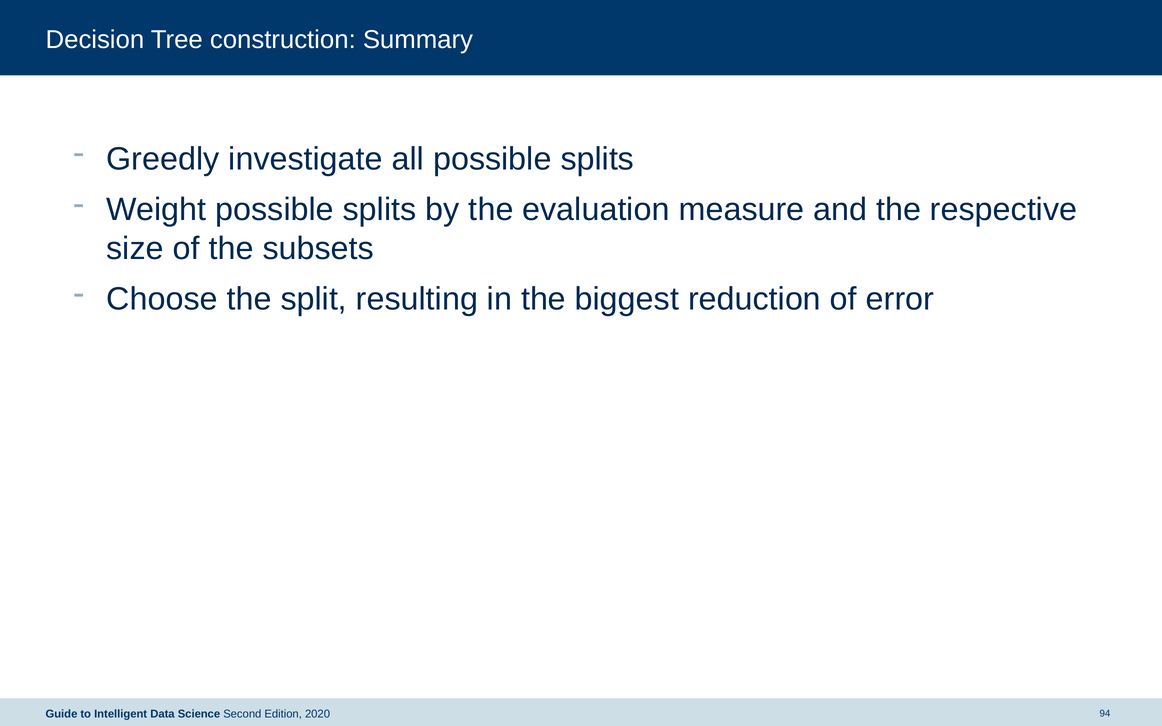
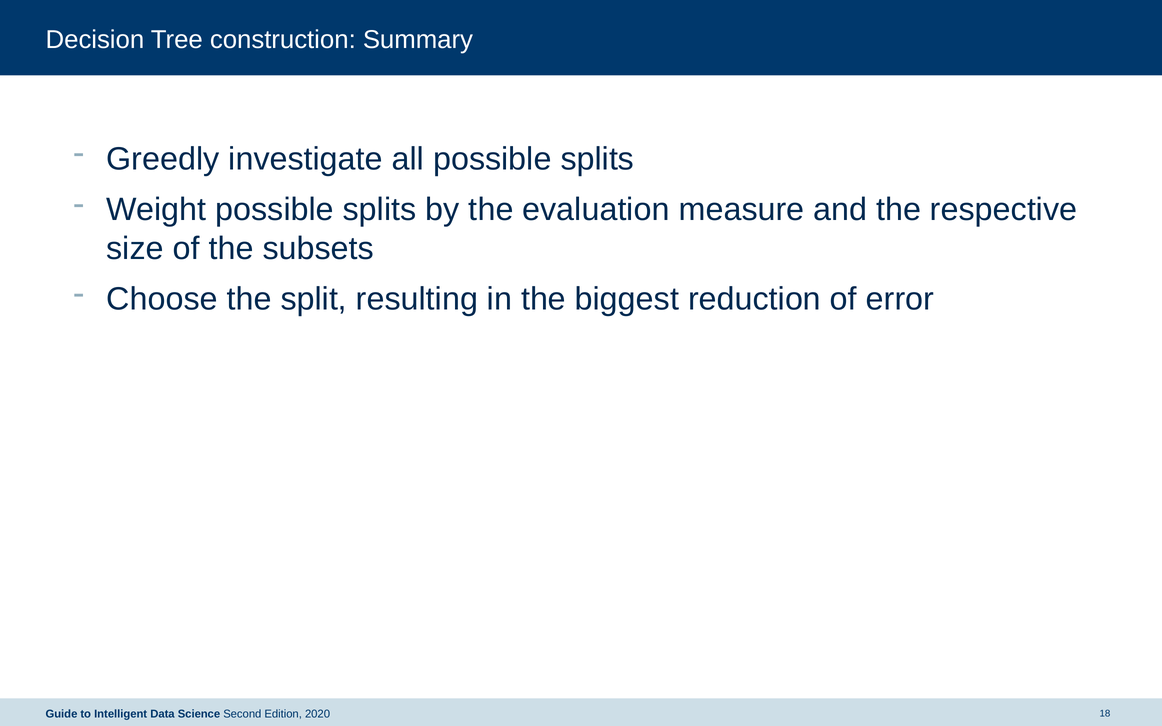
94: 94 -> 18 (1105, 714)
